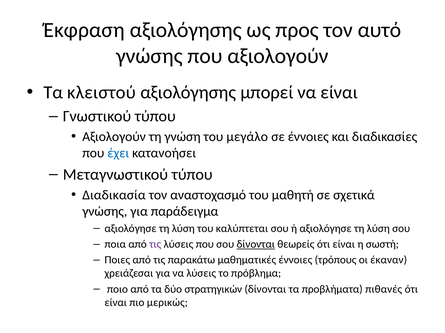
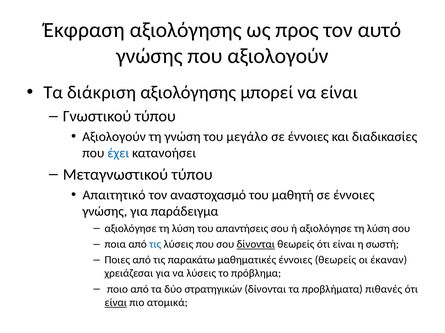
κλειστού: κλειστού -> διάκριση (102, 93)
Διαδικασία: Διαδικασία -> Απαιτητικό (114, 195)
μαθητή σε σχετικά: σχετικά -> έννοιες (354, 195)
καλύπτεται: καλύπτεται -> απαντήσεις (242, 229)
τις colour: purple -> blue (155, 245)
έννοιες τρόπους: τρόπους -> θεωρείς (335, 261)
είναι underline: none -> present (116, 303)
μερικώς: μερικώς -> ατομικά (167, 303)
